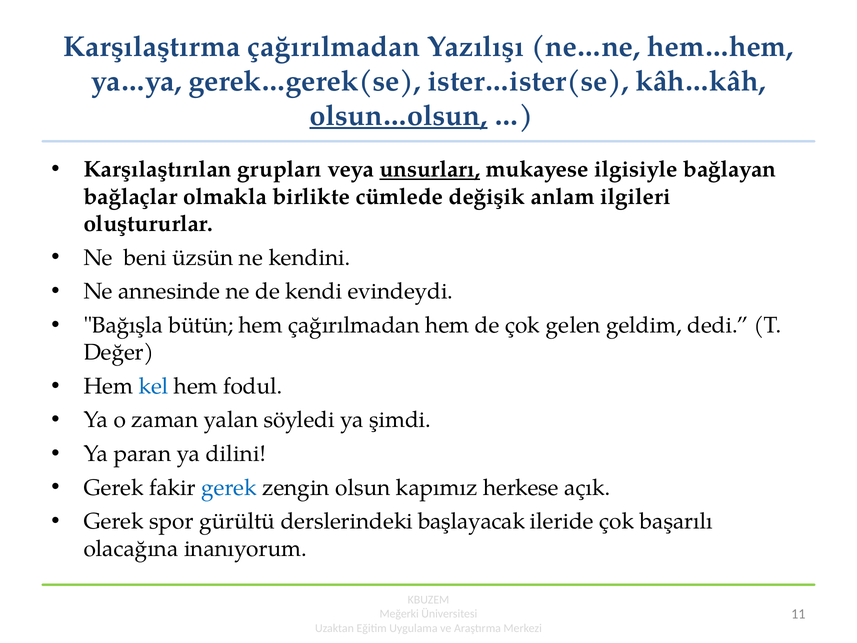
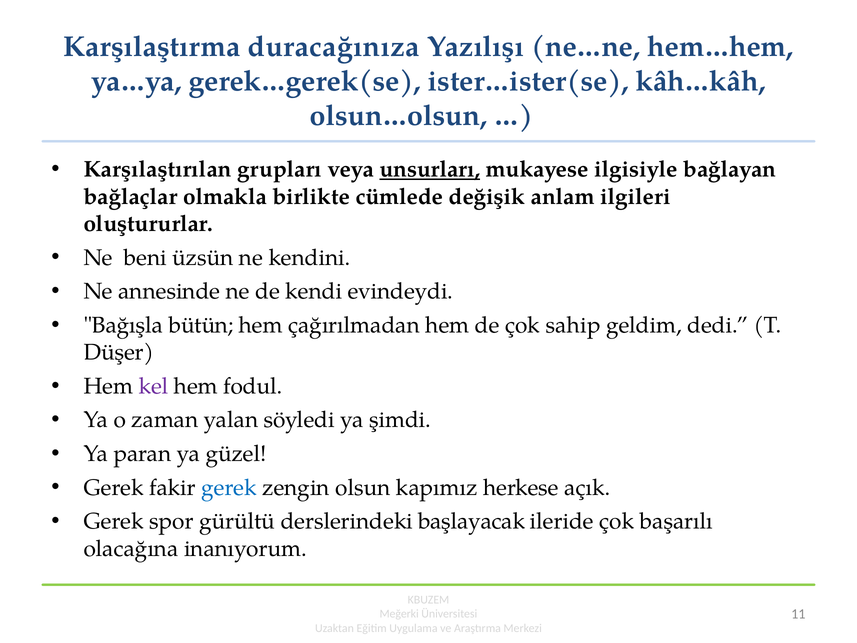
Karşılaştırma çağırılmadan: çağırılmadan -> duracağınıza (334, 47)
olsun…olsun underline: present -> none (399, 116)
gelen: gelen -> sahip (573, 325)
Değer: Değer -> Düşer (119, 352)
kel colour: blue -> purple (154, 386)
dilini: dilini -> güzel (236, 454)
